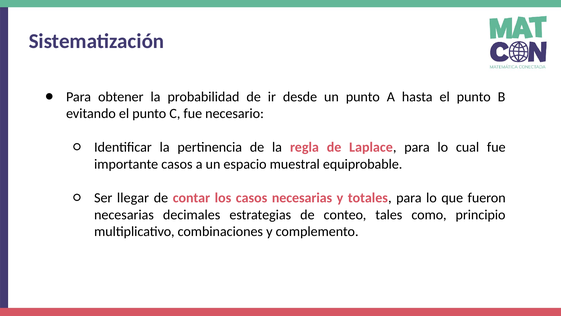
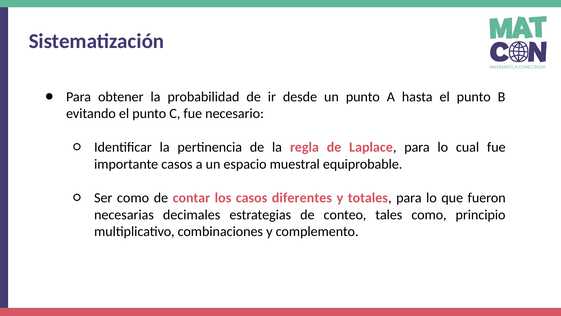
Ser llegar: llegar -> como (133, 198)
casos necesarias: necesarias -> diferentes (302, 198)
